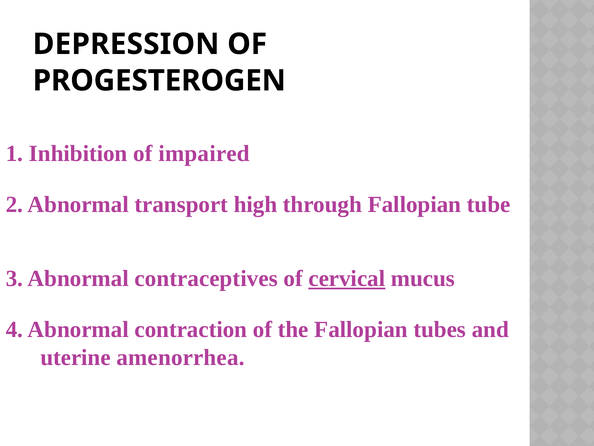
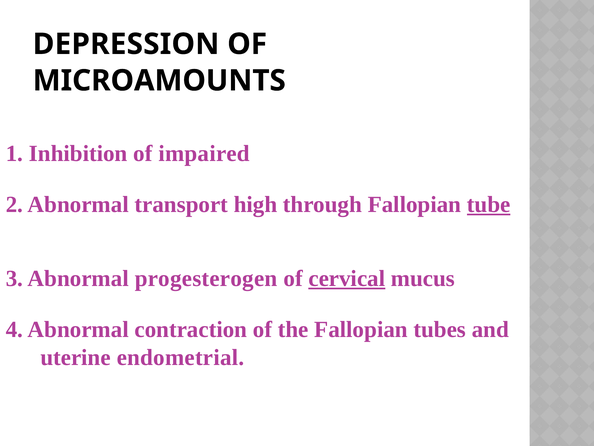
PROGESTEROGEN: PROGESTEROGEN -> MICROAMOUNTS (159, 81)
tube underline: none -> present (489, 204)
contraceptives: contraceptives -> progesterogen (206, 278)
amenorrhea: amenorrhea -> endometrial (180, 357)
